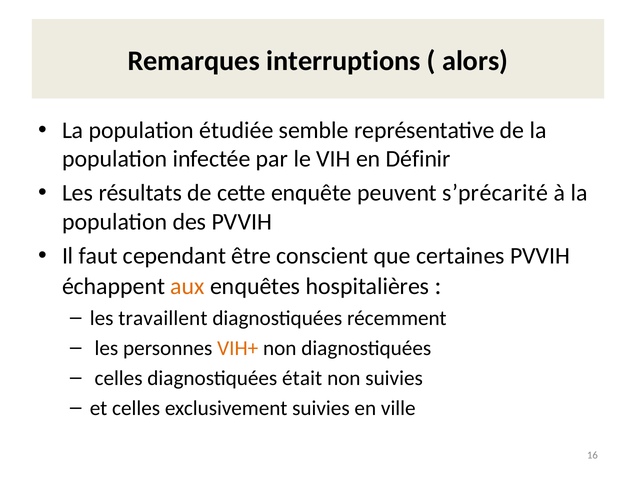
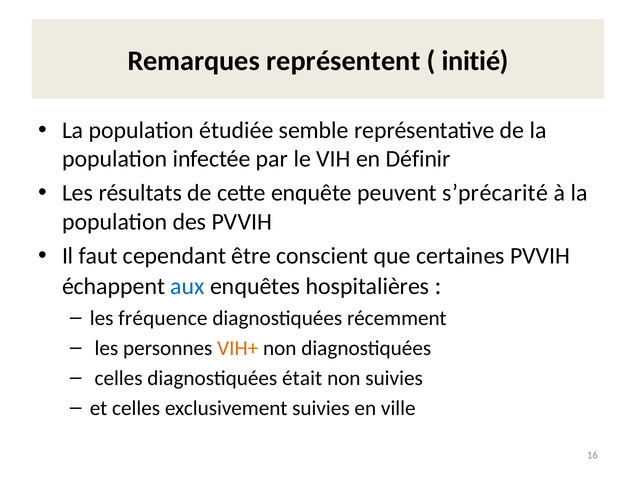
interruptions: interruptions -> représentent (343, 61)
alors: alors -> initié (475, 61)
aux colour: orange -> blue (188, 286)
travaillent: travaillent -> fréquence (163, 318)
